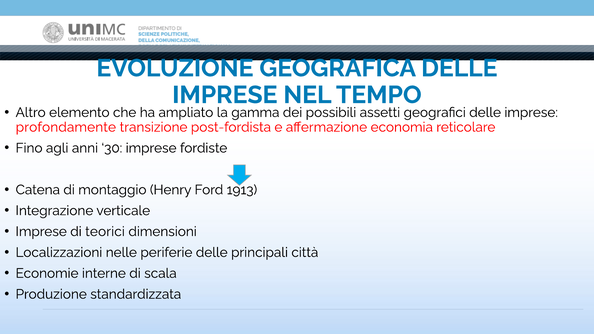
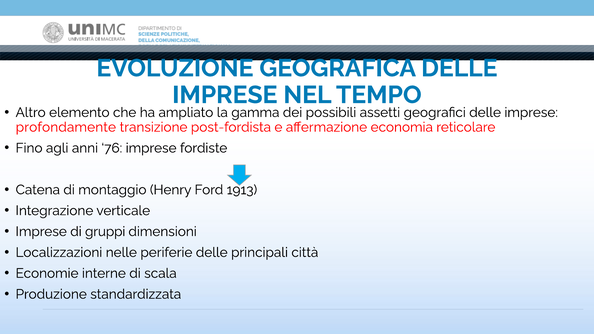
30: 30 -> 76 (112, 148)
teorici: teorici -> gruppi (105, 232)
